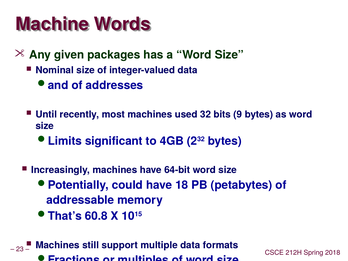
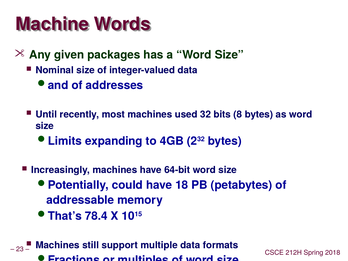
9: 9 -> 8 (238, 114)
significant: significant -> expanding (114, 141)
60.8: 60.8 -> 78.4 (96, 216)
